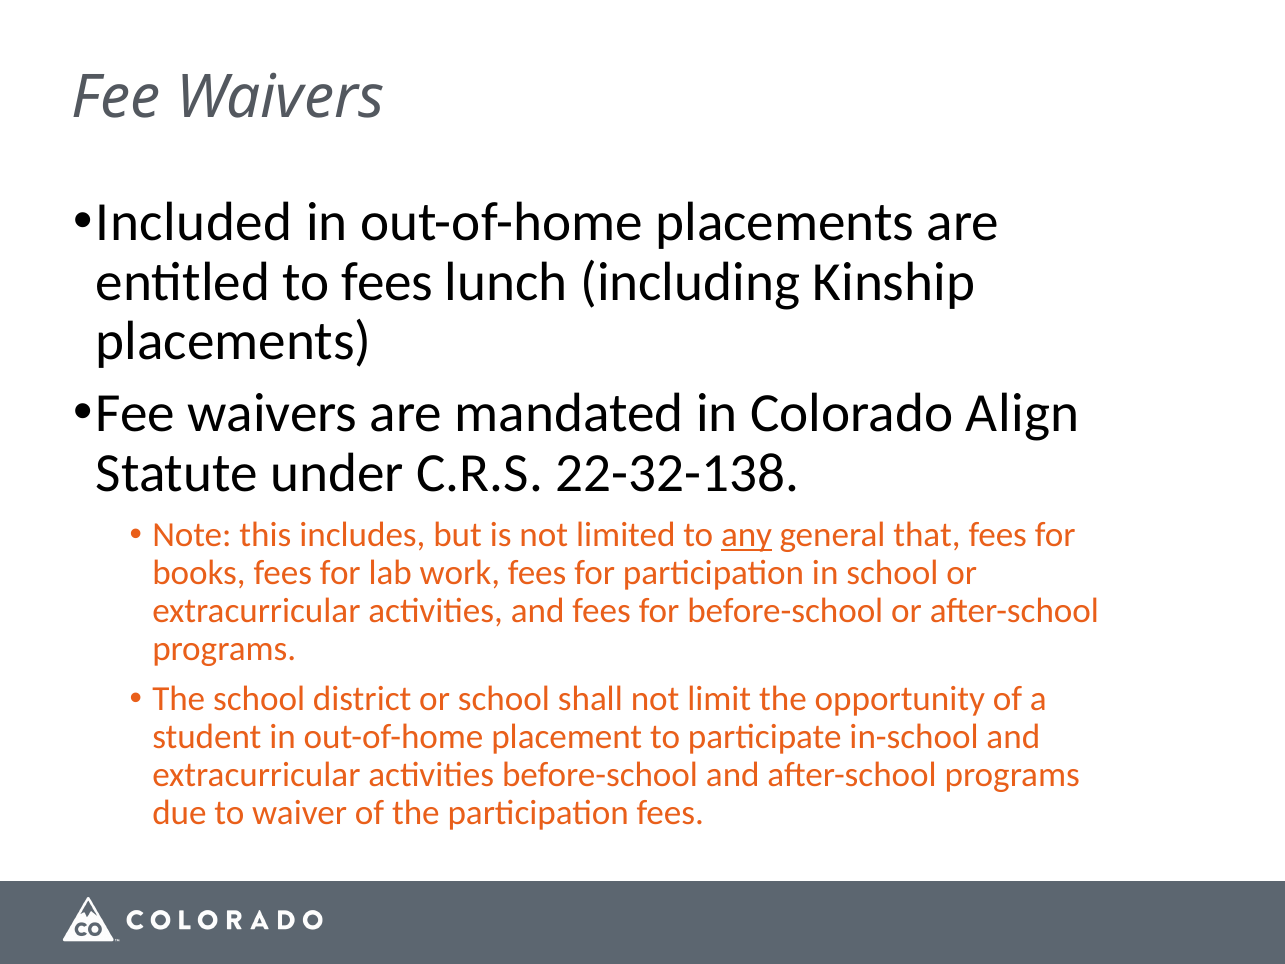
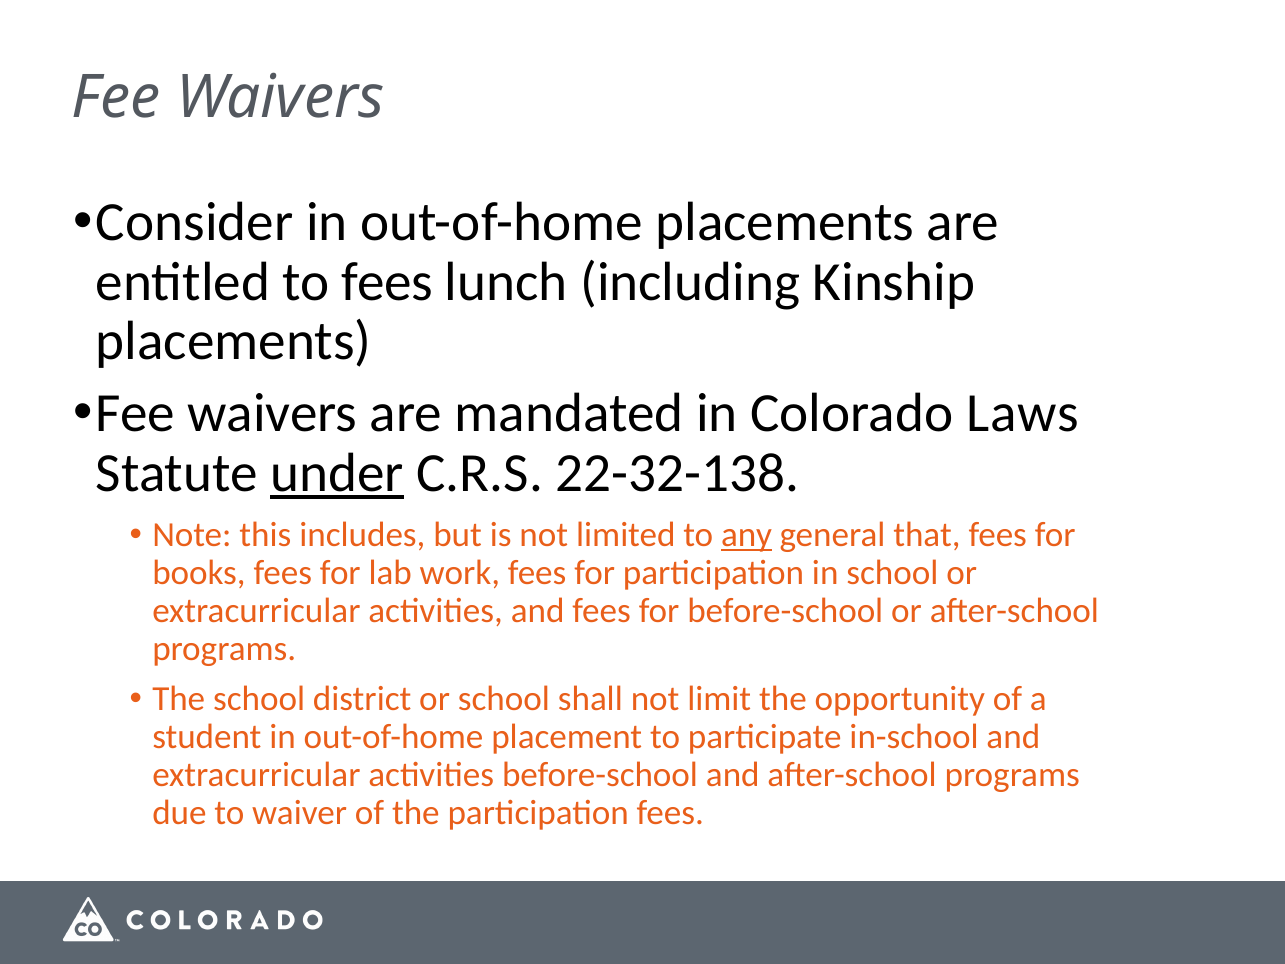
Included: Included -> Consider (195, 222)
Align: Align -> Laws (1023, 414)
under underline: none -> present (337, 473)
